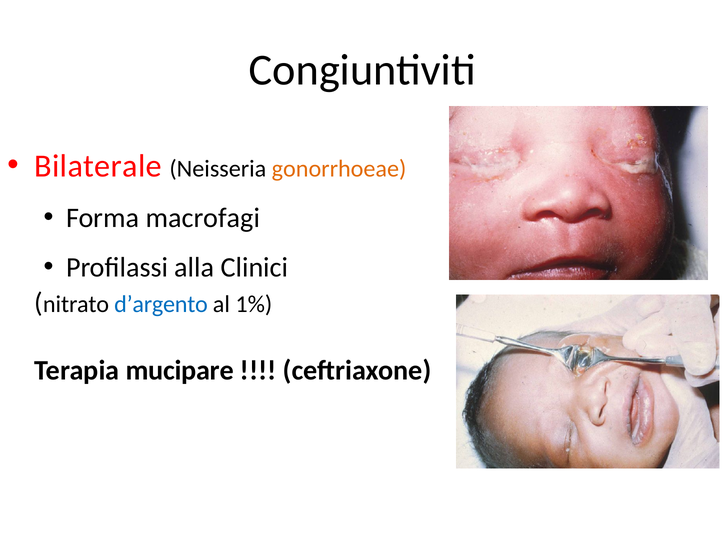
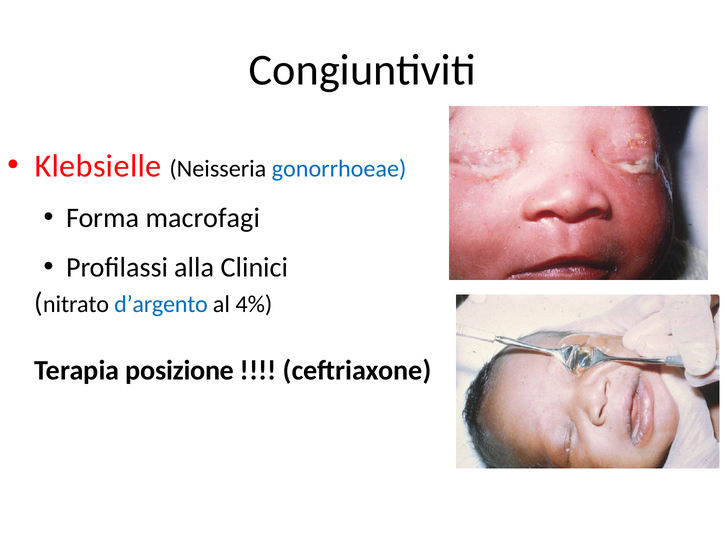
Bilaterale: Bilaterale -> Klebsielle (98, 166)
gonorrhoeae colour: orange -> blue (339, 169)
1%: 1% -> 4% (254, 304)
mucipare: mucipare -> posizione (180, 370)
